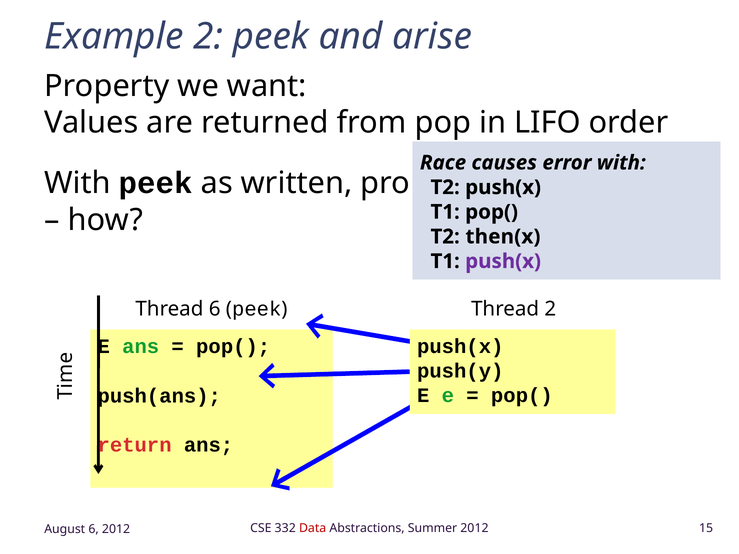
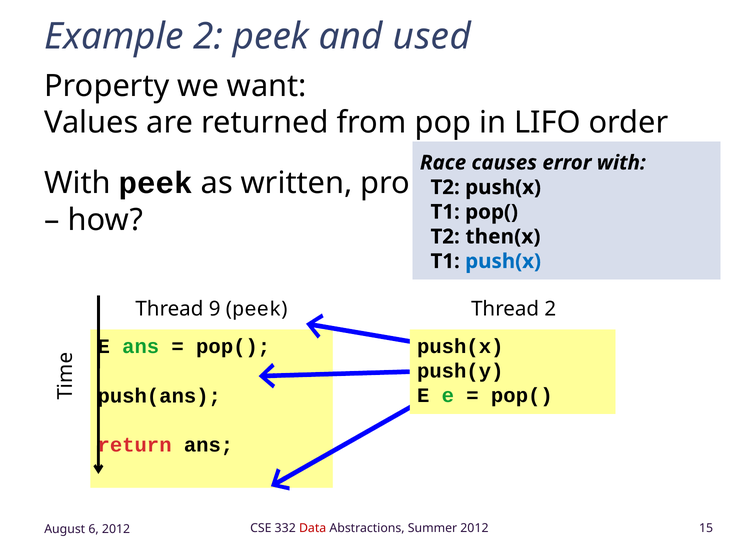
arise: arise -> used (432, 37)
push(x colour: purple -> blue (503, 261)
Thread 6: 6 -> 9 (215, 309)
